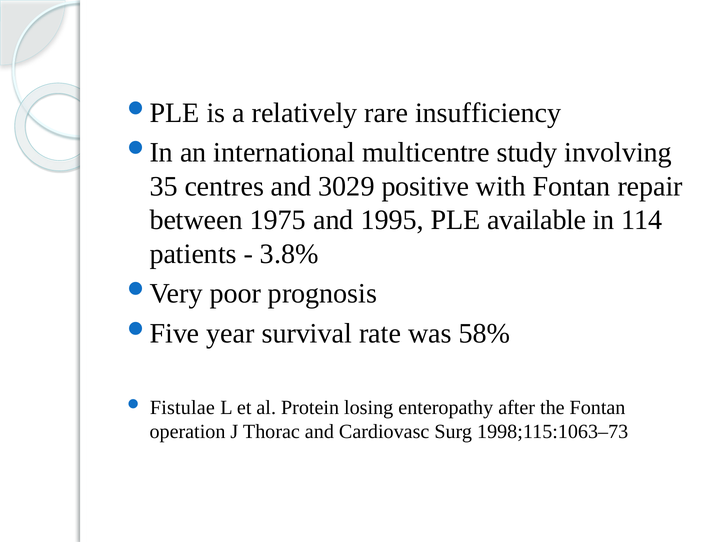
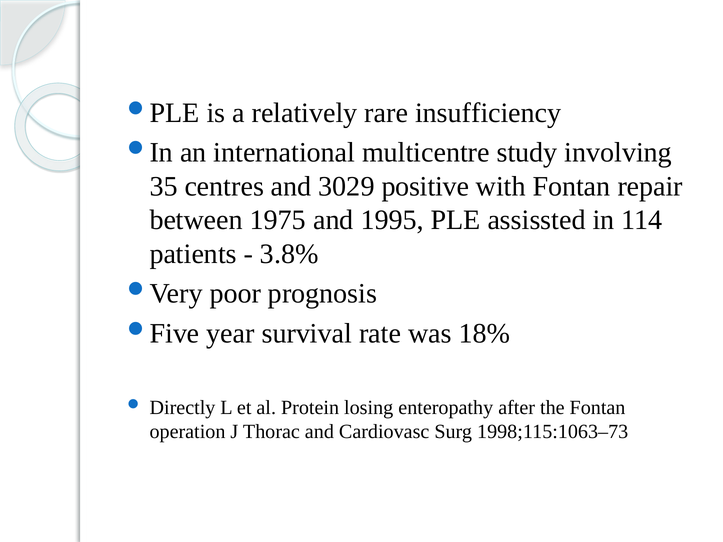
available: available -> assissted (537, 220)
58%: 58% -> 18% (484, 333)
Fistulae: Fistulae -> Directly (182, 408)
